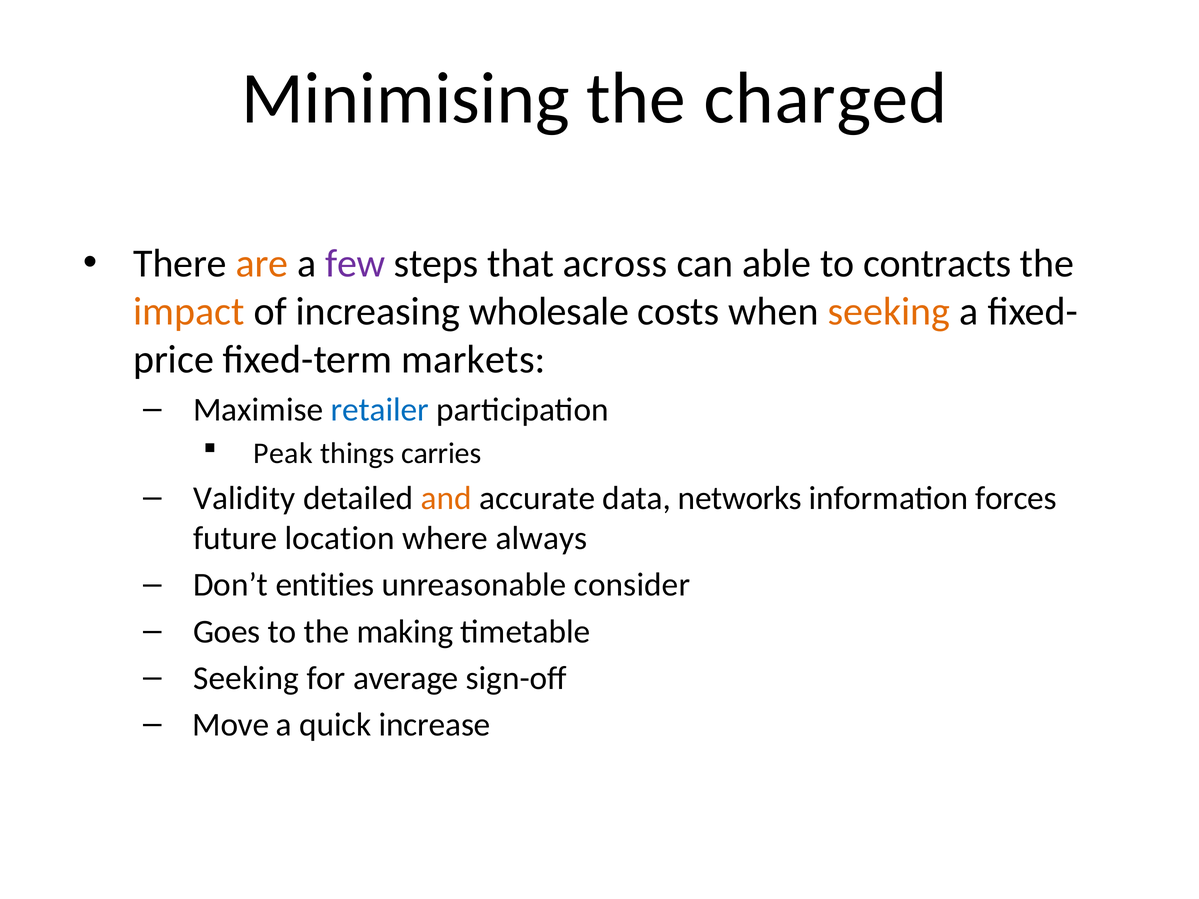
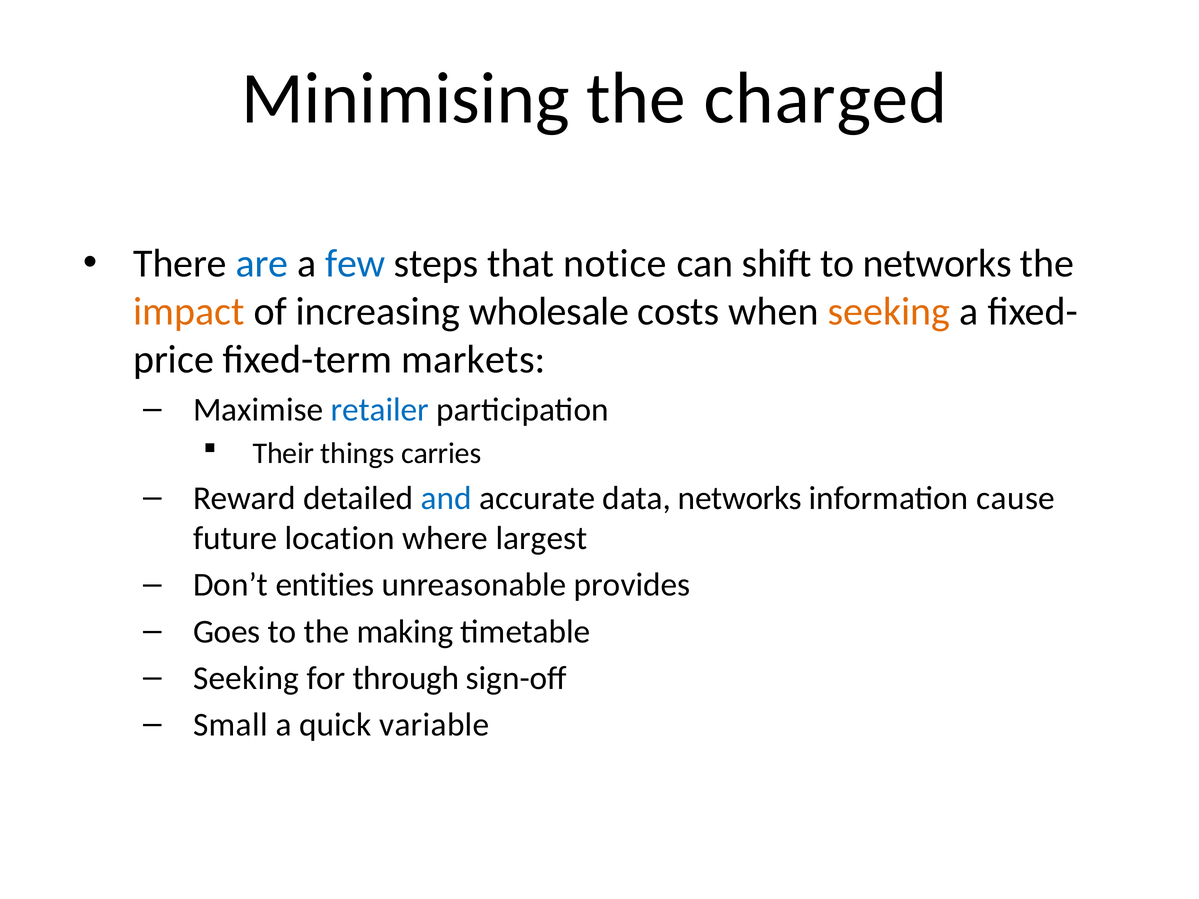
are colour: orange -> blue (262, 264)
few colour: purple -> blue (355, 264)
across: across -> notice (615, 264)
able: able -> shift (777, 264)
to contracts: contracts -> networks (937, 264)
Peak: Peak -> Their (283, 454)
Validity: Validity -> Reward (244, 499)
and colour: orange -> blue (446, 499)
forces: forces -> cause (1016, 499)
always: always -> largest (541, 539)
consider: consider -> provides (632, 585)
average: average -> through (406, 678)
Move: Move -> Small (230, 725)
increase: increase -> variable (434, 725)
